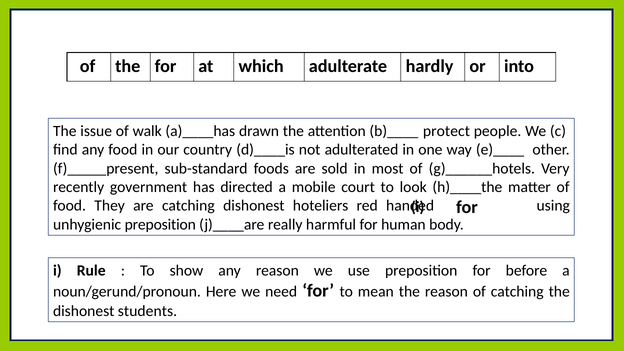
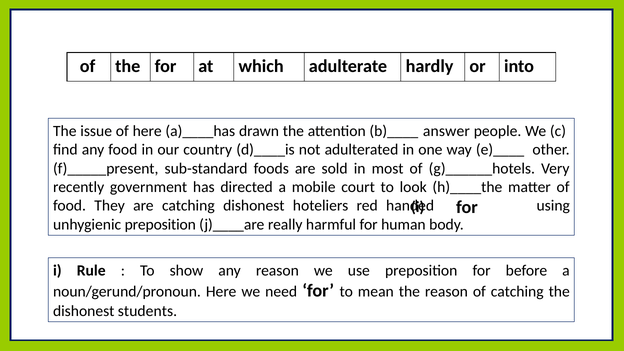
of walk: walk -> here (147, 131)
protect: protect -> answer (446, 131)
